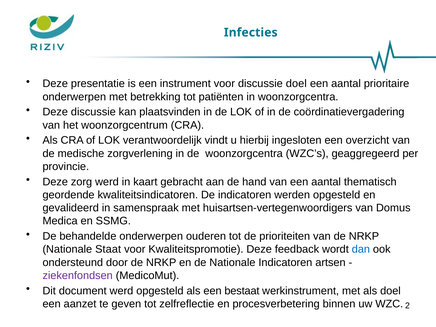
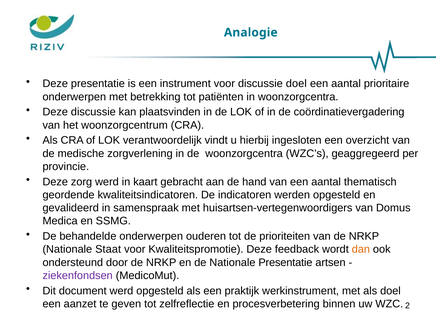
Infecties: Infecties -> Analogie (251, 32)
dan colour: blue -> orange (361, 249)
Nationale Indicatoren: Indicatoren -> Presentatie (285, 262)
bestaat: bestaat -> praktijk (242, 291)
